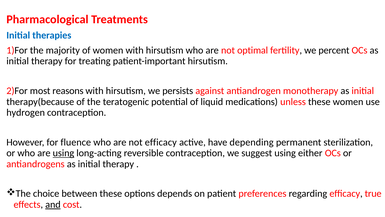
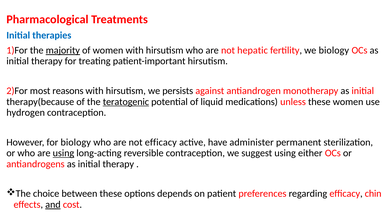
majority underline: none -> present (63, 50)
optimal: optimal -> hepatic (253, 50)
we percent: percent -> biology (334, 50)
teratogenic underline: none -> present (126, 101)
for fluence: fluence -> biology (76, 142)
depending: depending -> administer (252, 142)
true: true -> chin (373, 193)
